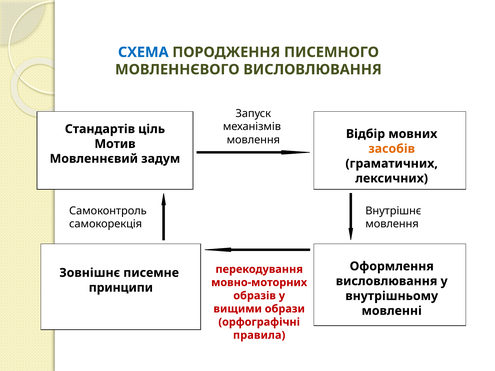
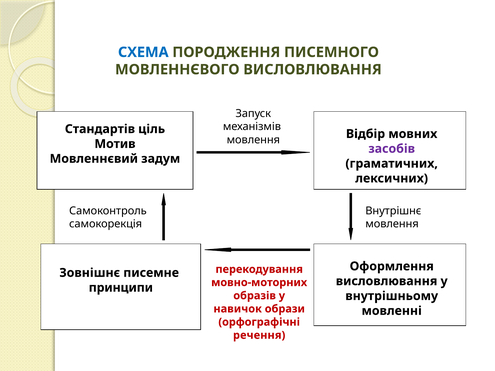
засобів colour: orange -> purple (392, 149)
вищими: вищими -> навичок (238, 309)
правила: правила -> речення (259, 335)
